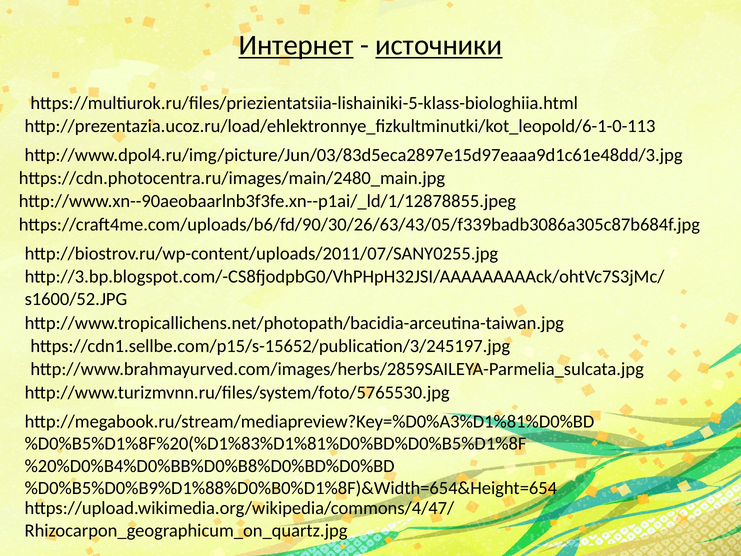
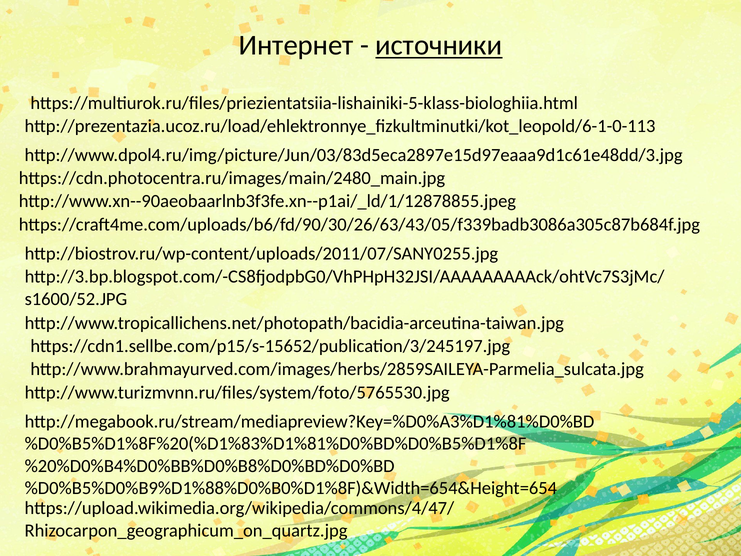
Интернет underline: present -> none (296, 45)
